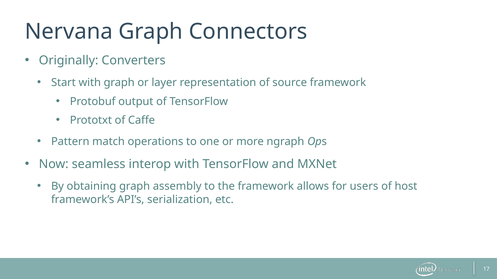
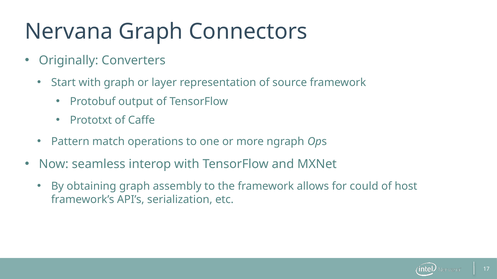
users: users -> could (364, 187)
